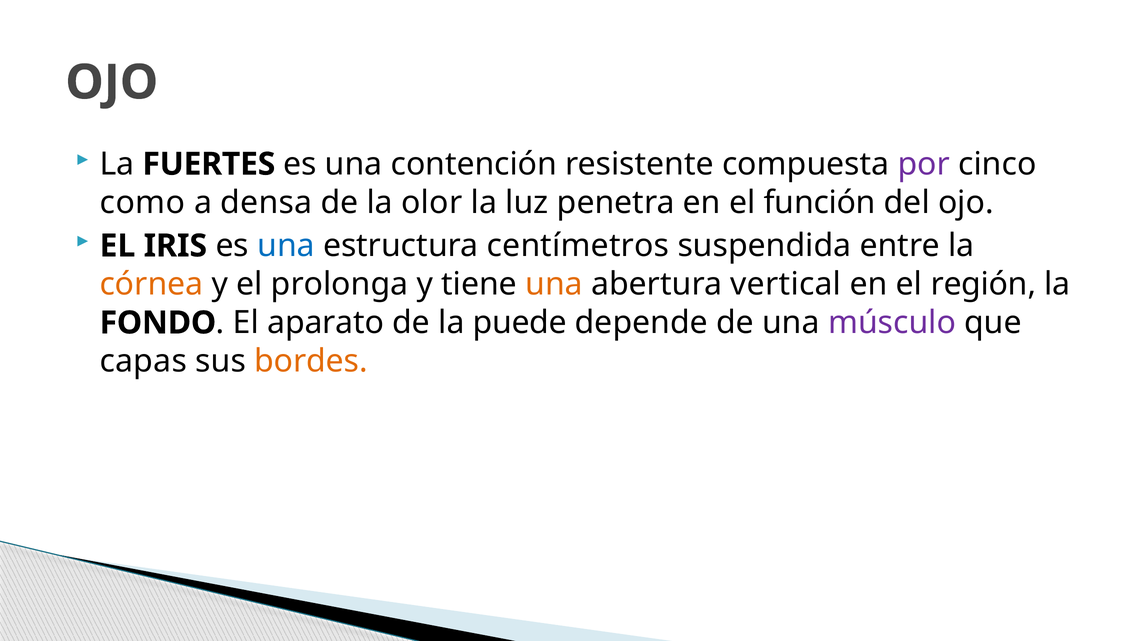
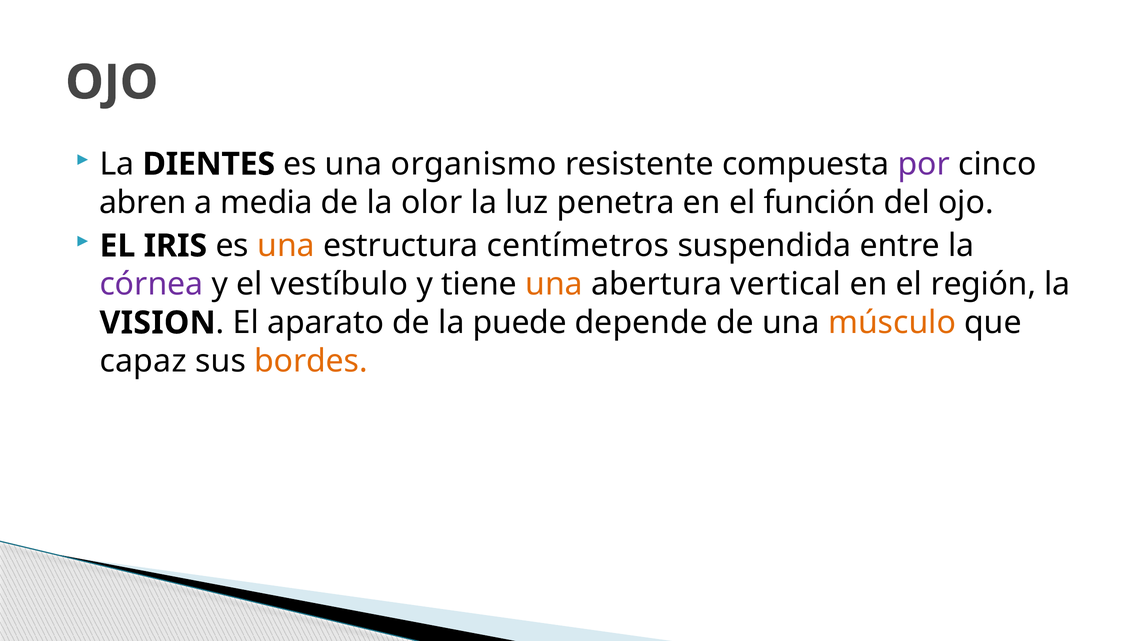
FUERTES: FUERTES -> DIENTES (209, 164)
contención: contención -> organismo (474, 164)
como: como -> abren (143, 203)
densa: densa -> media (266, 203)
una colour: blue -> orange (286, 246)
córnea colour: orange -> purple (151, 284)
prolonga: prolonga -> vestíbulo (340, 284)
FONDO: FONDO -> VISION (158, 323)
músculo colour: purple -> orange (892, 323)
capas: capas -> capaz (143, 361)
